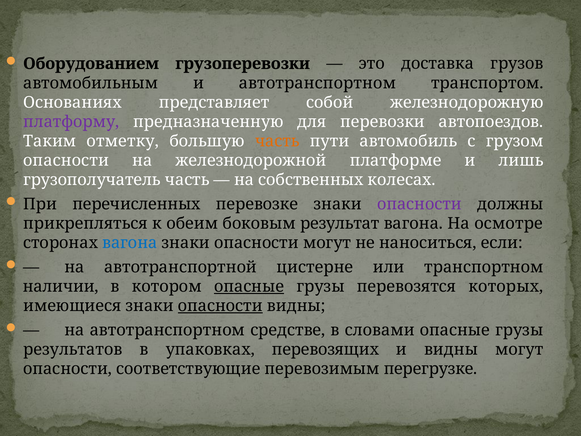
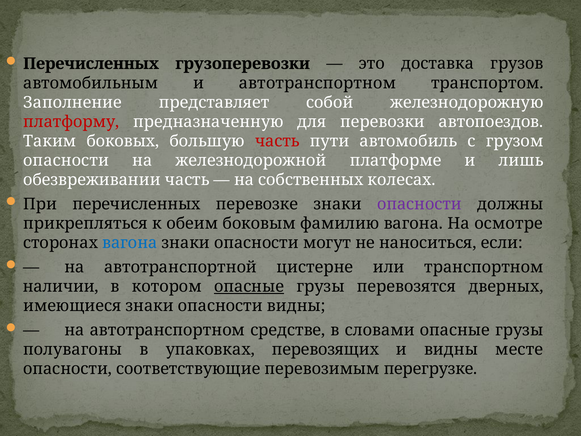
Оборудованием: Оборудованием -> Перечисленных (91, 64)
Основаниях: Основаниях -> Заполнение (73, 102)
платформу colour: purple -> red (71, 122)
отметку: отметку -> боковых (123, 141)
часть colour: orange -> red (277, 141)
грузополучатель: грузополучатель -> обезвреживании (92, 180)
результат: результат -> фамилию (340, 223)
которых: которых -> дверных (506, 286)
опасности underline: present -> none (220, 306)
результатов: результатов -> полувагоны (73, 349)
видны могут: могут -> месте (519, 349)
